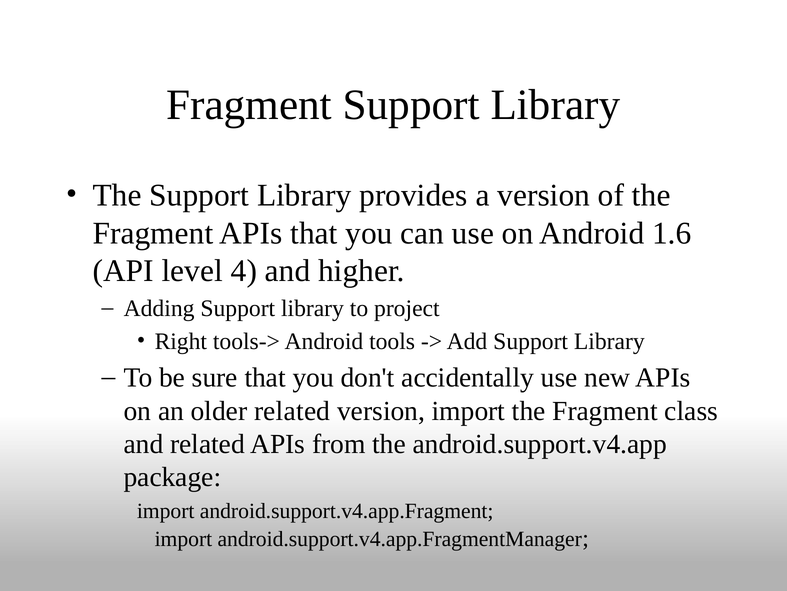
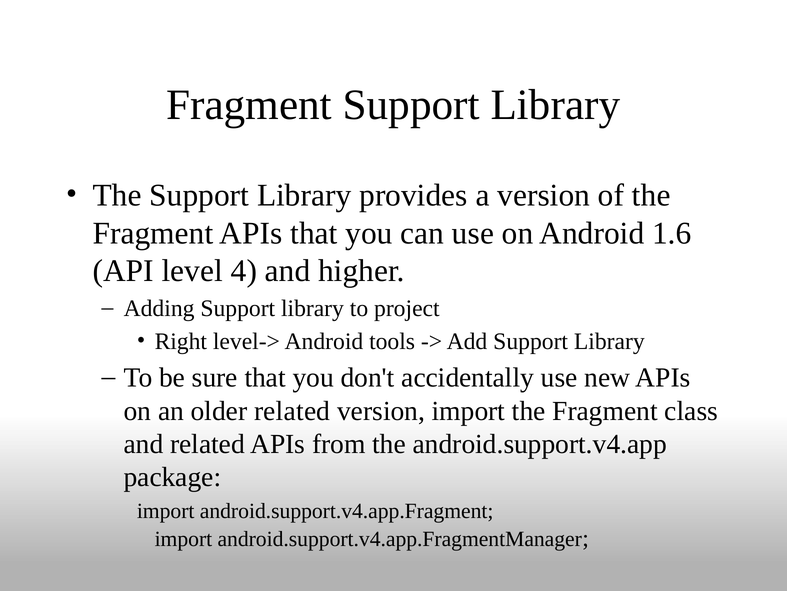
tools->: tools-> -> level-> (246, 341)
